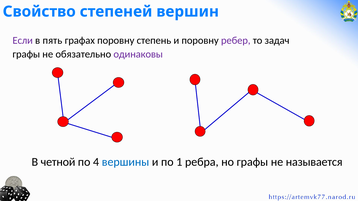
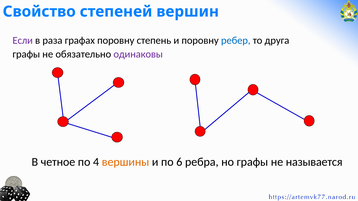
пять: пять -> раза (52, 40)
ребер colour: purple -> blue (236, 40)
задач: задач -> друга (277, 40)
четной: четной -> четное (58, 162)
вершины colour: blue -> orange (126, 162)
1: 1 -> 6 (179, 162)
